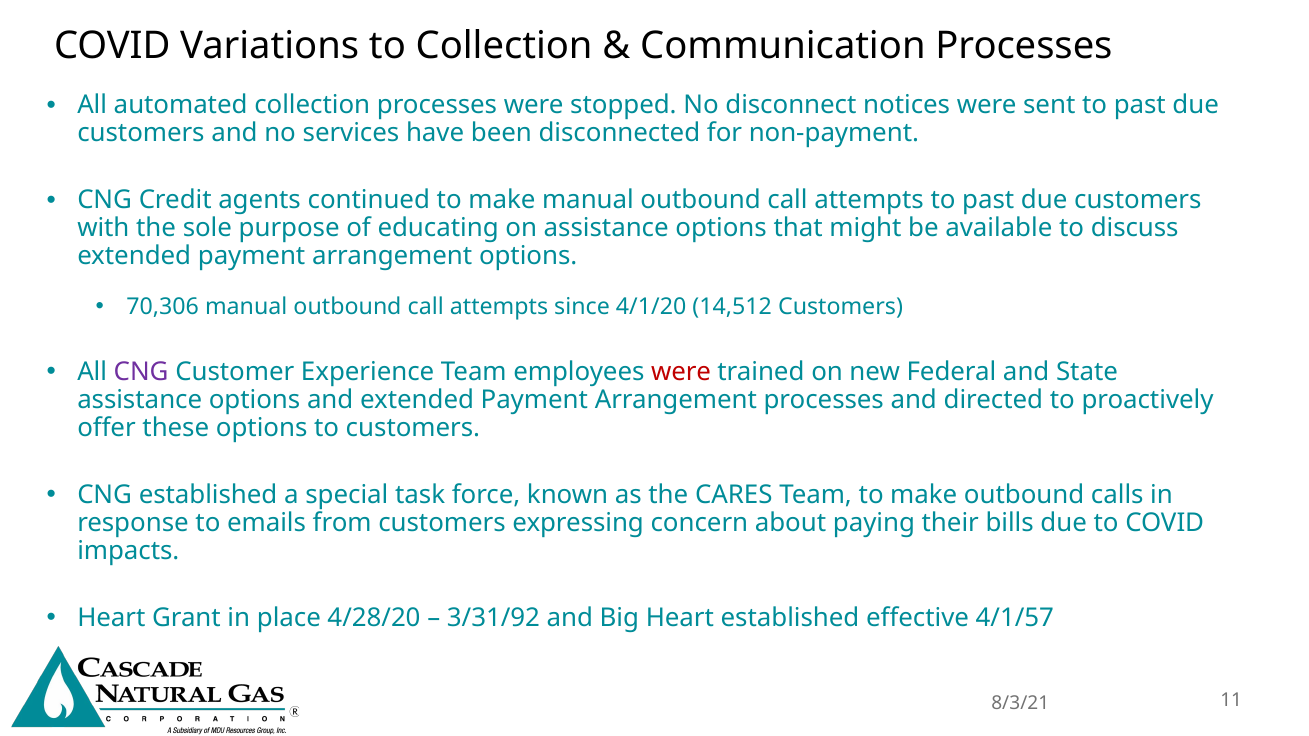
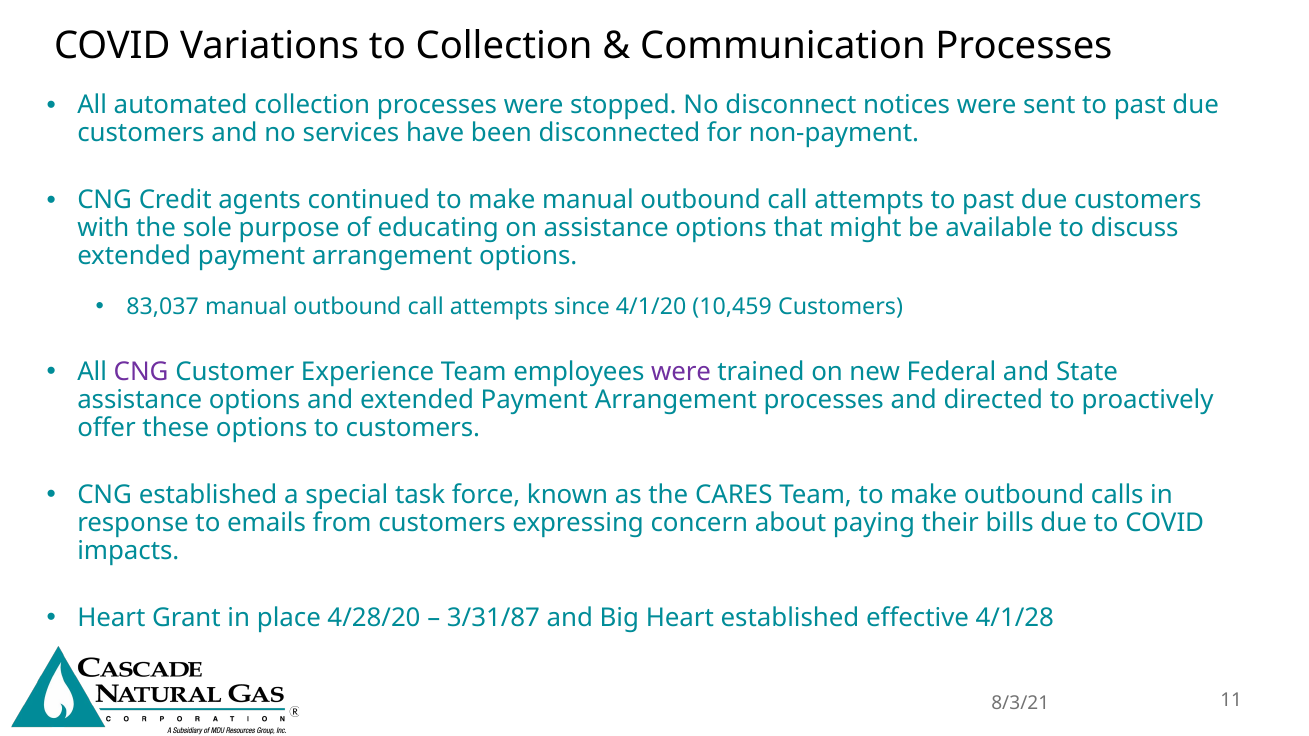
70,306: 70,306 -> 83,037 (163, 307)
14,512: 14,512 -> 10,459 (732, 307)
were colour: red -> purple (681, 372)
3/31/92: 3/31/92 -> 3/31/87 (493, 618)
4/1/57: 4/1/57 -> 4/1/28 (1015, 618)
